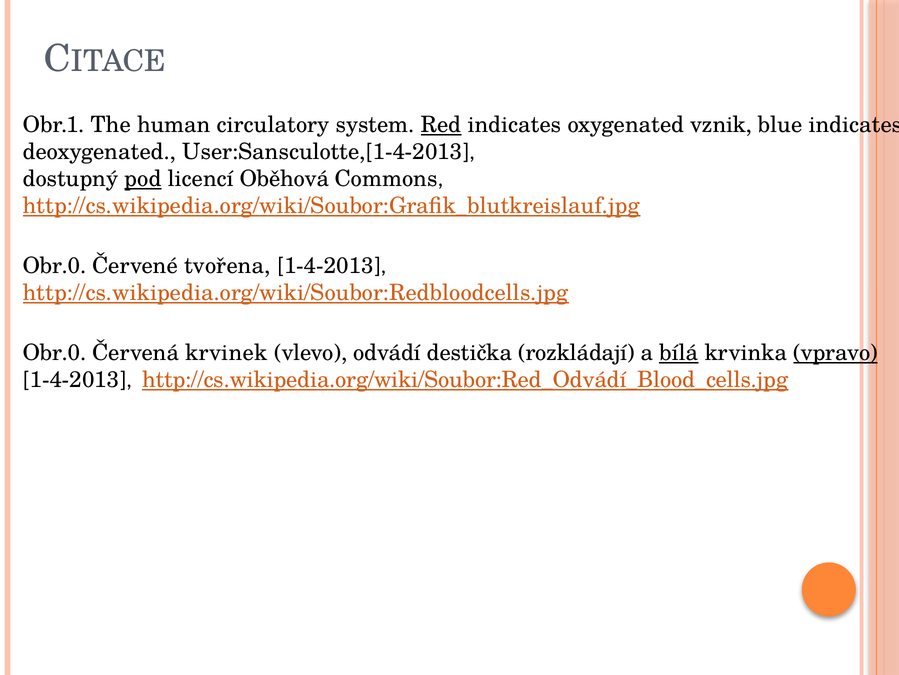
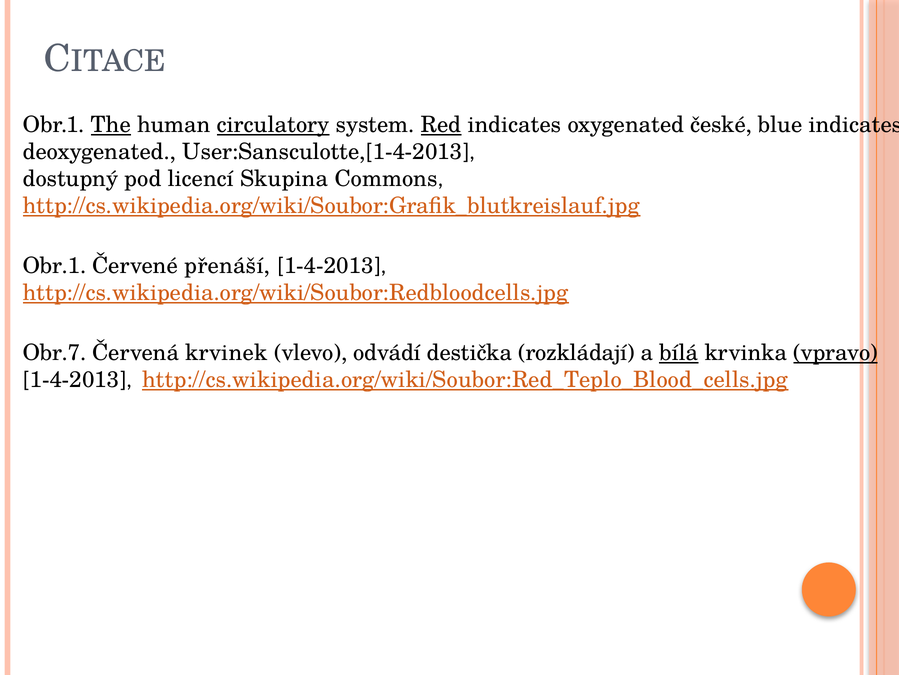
The underline: none -> present (111, 125)
circulatory underline: none -> present (273, 125)
vznik: vznik -> české (721, 125)
pod underline: present -> none (143, 179)
Oběhová: Oběhová -> Skupina (284, 179)
Obr.0: Obr.0 -> Obr.1 (55, 266)
tvořena: tvořena -> přenáší (227, 266)
Obr.0: Obr.0 -> Obr.7 (55, 353)
http://cs.wikipedia.org/wiki/Soubor:Red_Odvádí_Blood_cells.jpg: http://cs.wikipedia.org/wiki/Soubor:Red_Odvádí_Blood_cells.jpg -> http://cs.wikipedia.org/wiki/Soubor:Red_Teplo_Blood_cells.jpg (465, 380)
